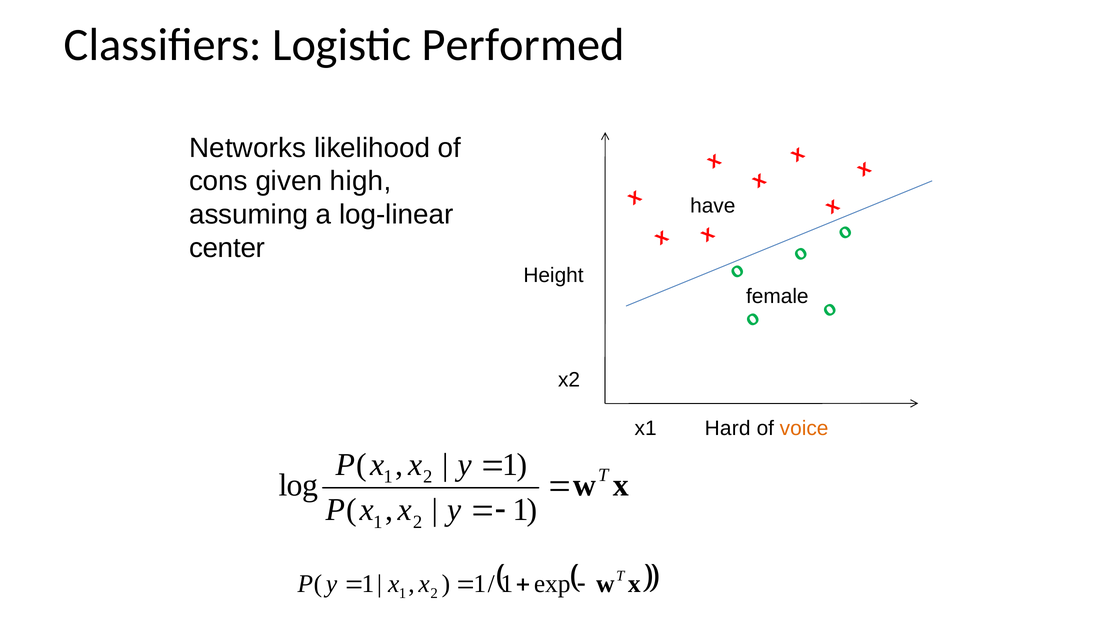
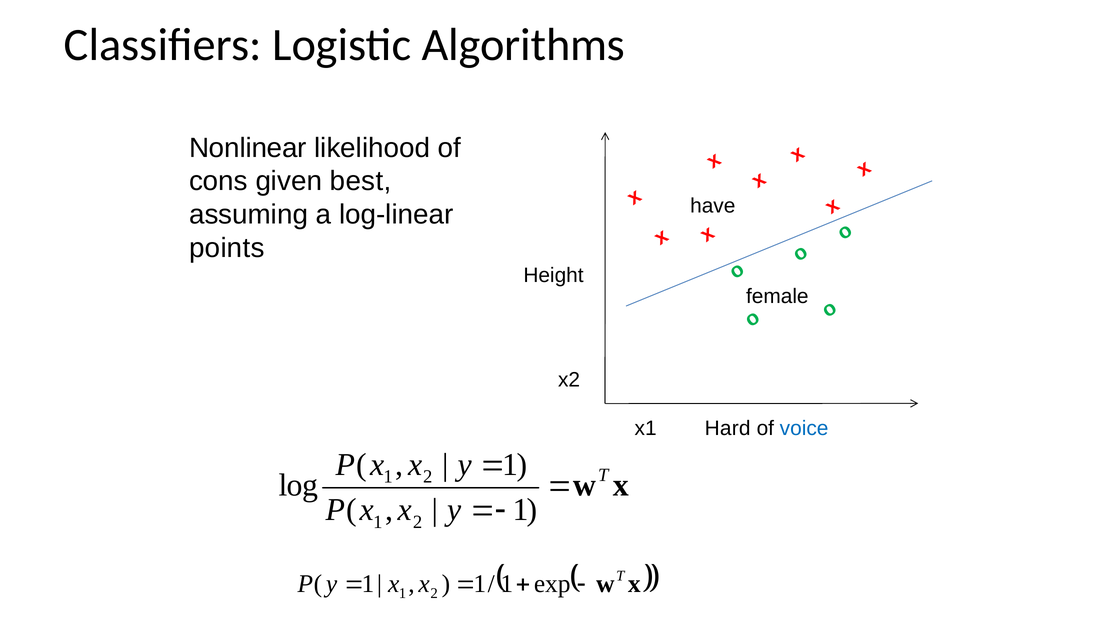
Performed: Performed -> Algorithms (523, 45)
Networks: Networks -> Nonlinear (248, 148)
high: high -> best (361, 181)
center: center -> points (227, 248)
voice colour: orange -> blue (804, 428)
